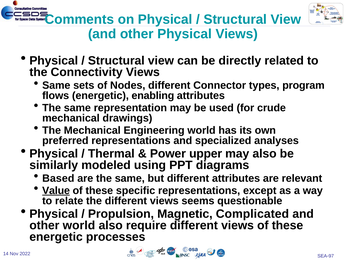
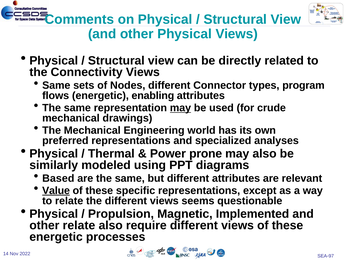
may underline: none -> present (180, 108)
upper: upper -> prone (206, 153)
Complicated: Complicated -> Implemented (253, 213)
other world: world -> relate (79, 225)
